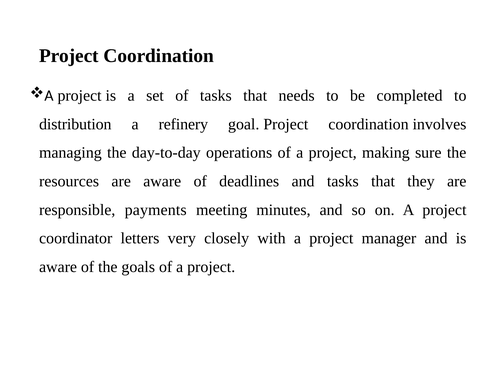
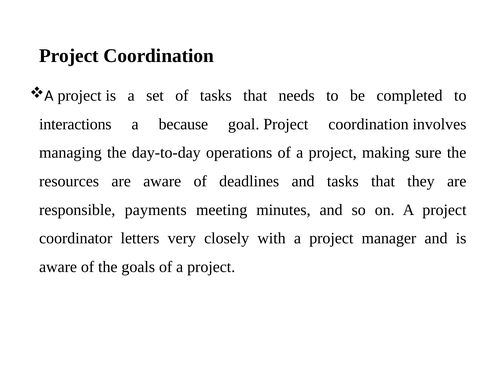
distribution: distribution -> interactions (75, 124)
refinery: refinery -> because (183, 124)
